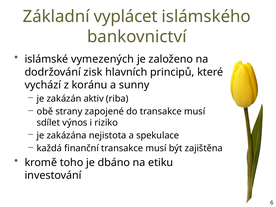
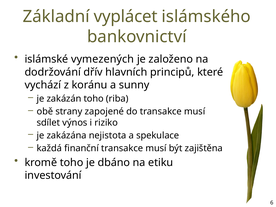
zisk: zisk -> dřív (93, 72)
zakázán aktiv: aktiv -> toho (94, 99)
